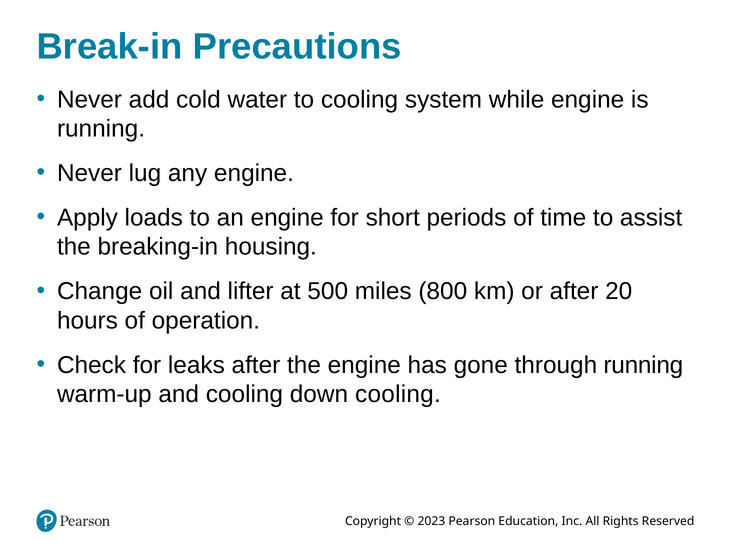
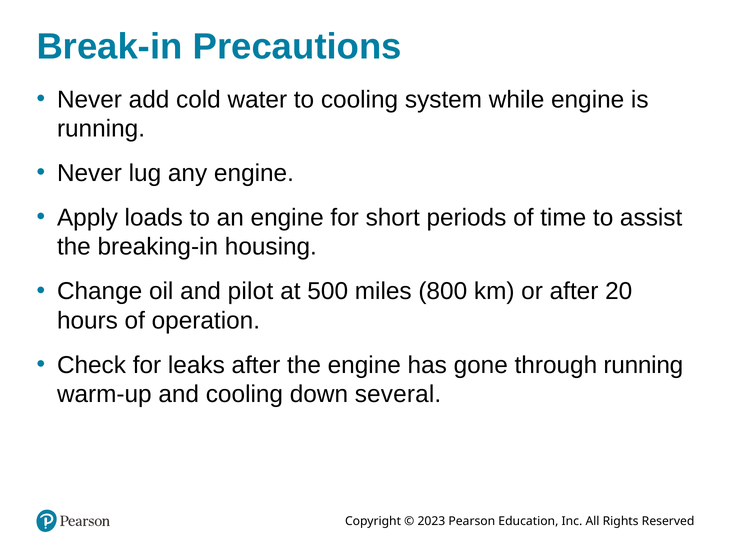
lifter: lifter -> pilot (250, 291)
down cooling: cooling -> several (398, 394)
